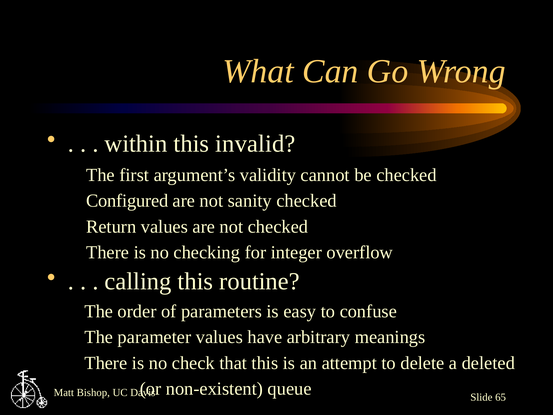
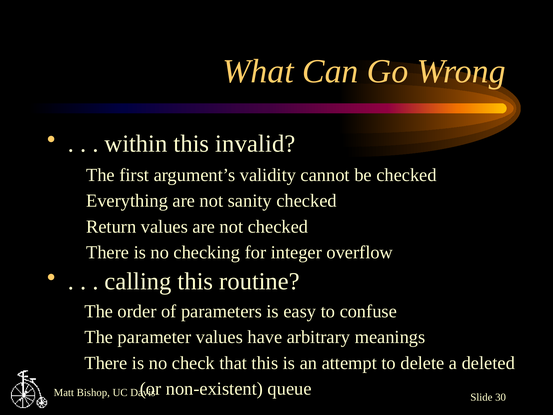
Configured: Configured -> Everything (127, 201)
65: 65 -> 30 (501, 397)
